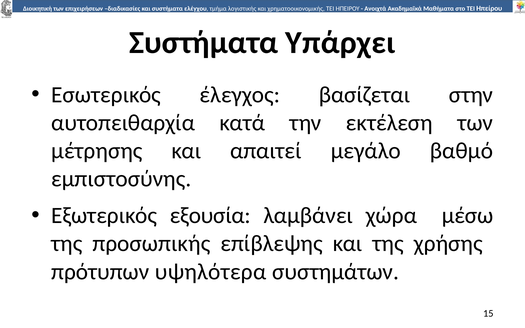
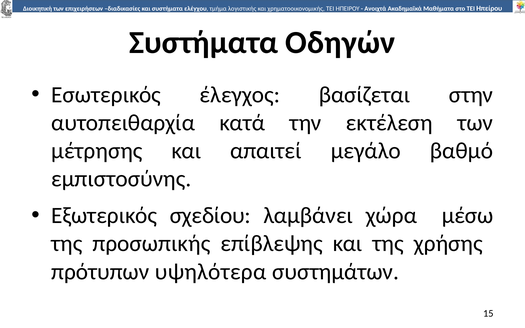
Υπάρχει: Υπάρχει -> Οδηγών (340, 43)
εξουσία: εξουσία -> σχεδίου (210, 216)
